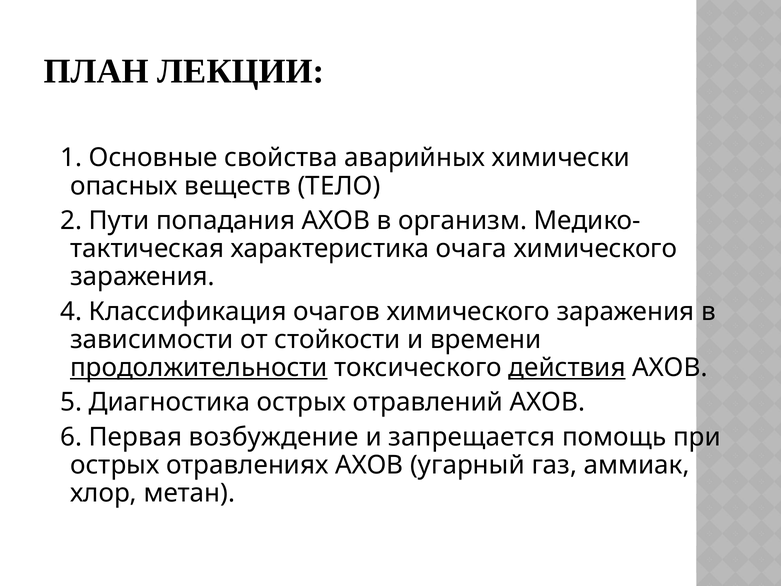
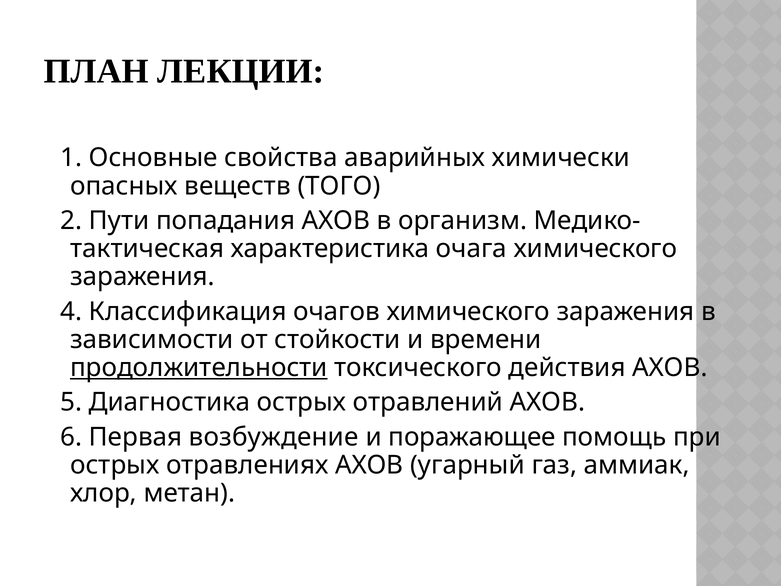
ТЕЛО: ТЕЛО -> ТОГО (339, 186)
действия underline: present -> none (567, 368)
запрещается: запрещается -> поражающее (472, 437)
